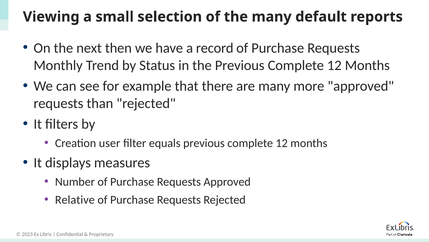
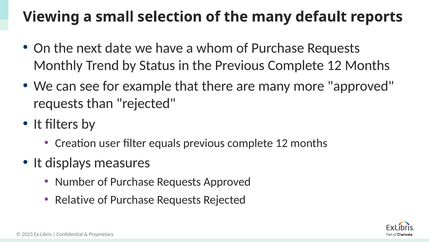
then: then -> date (118, 48)
record: record -> whom (215, 48)
